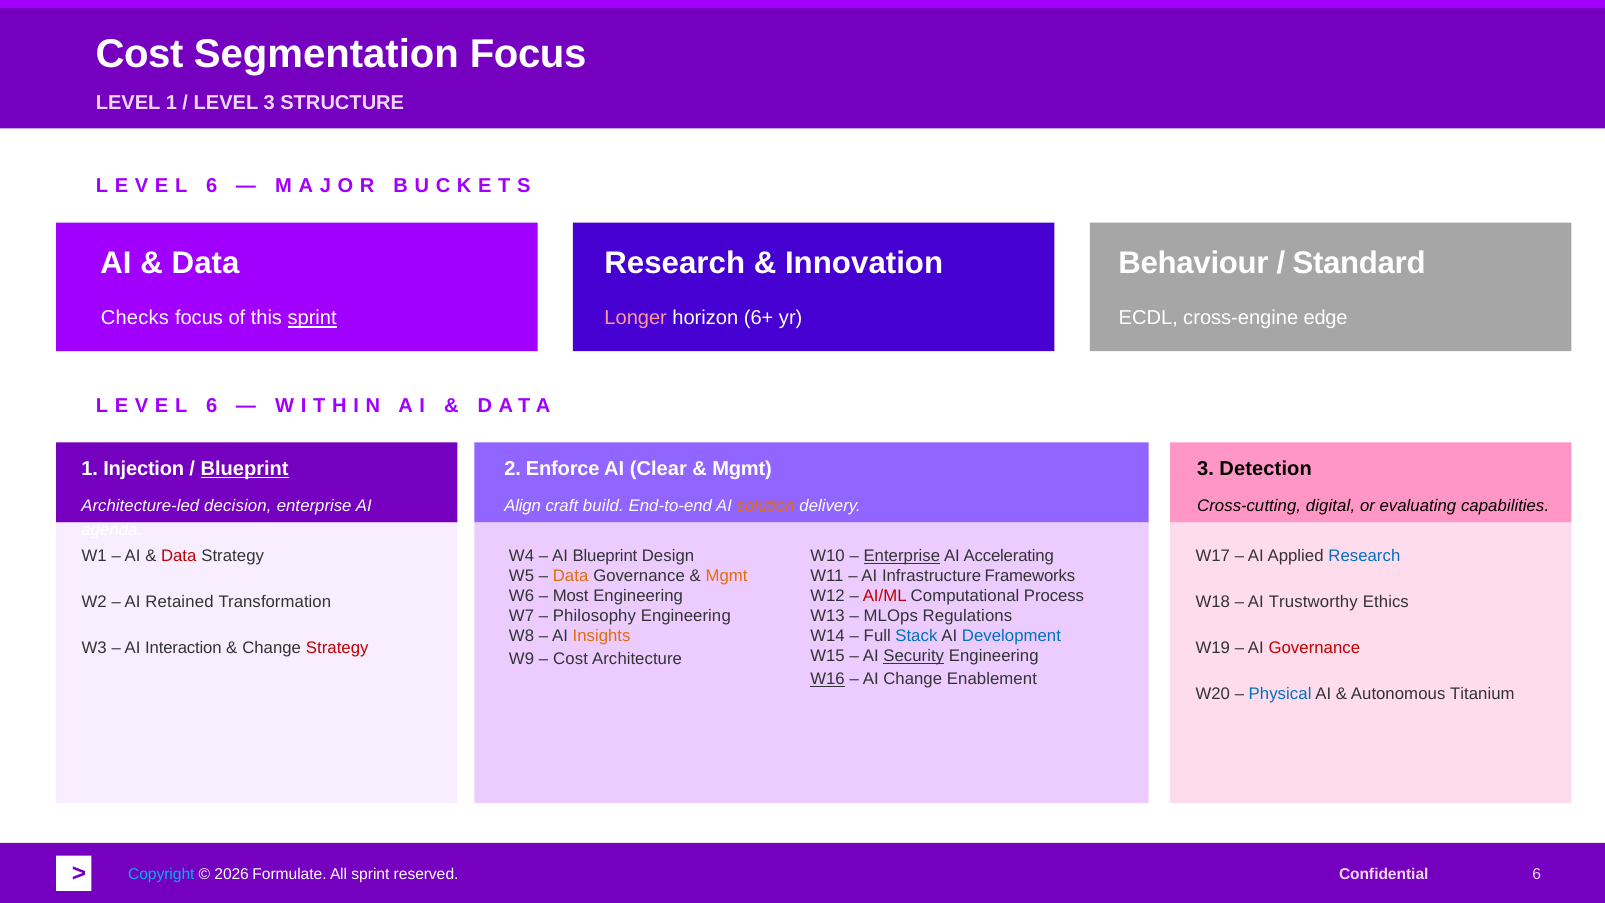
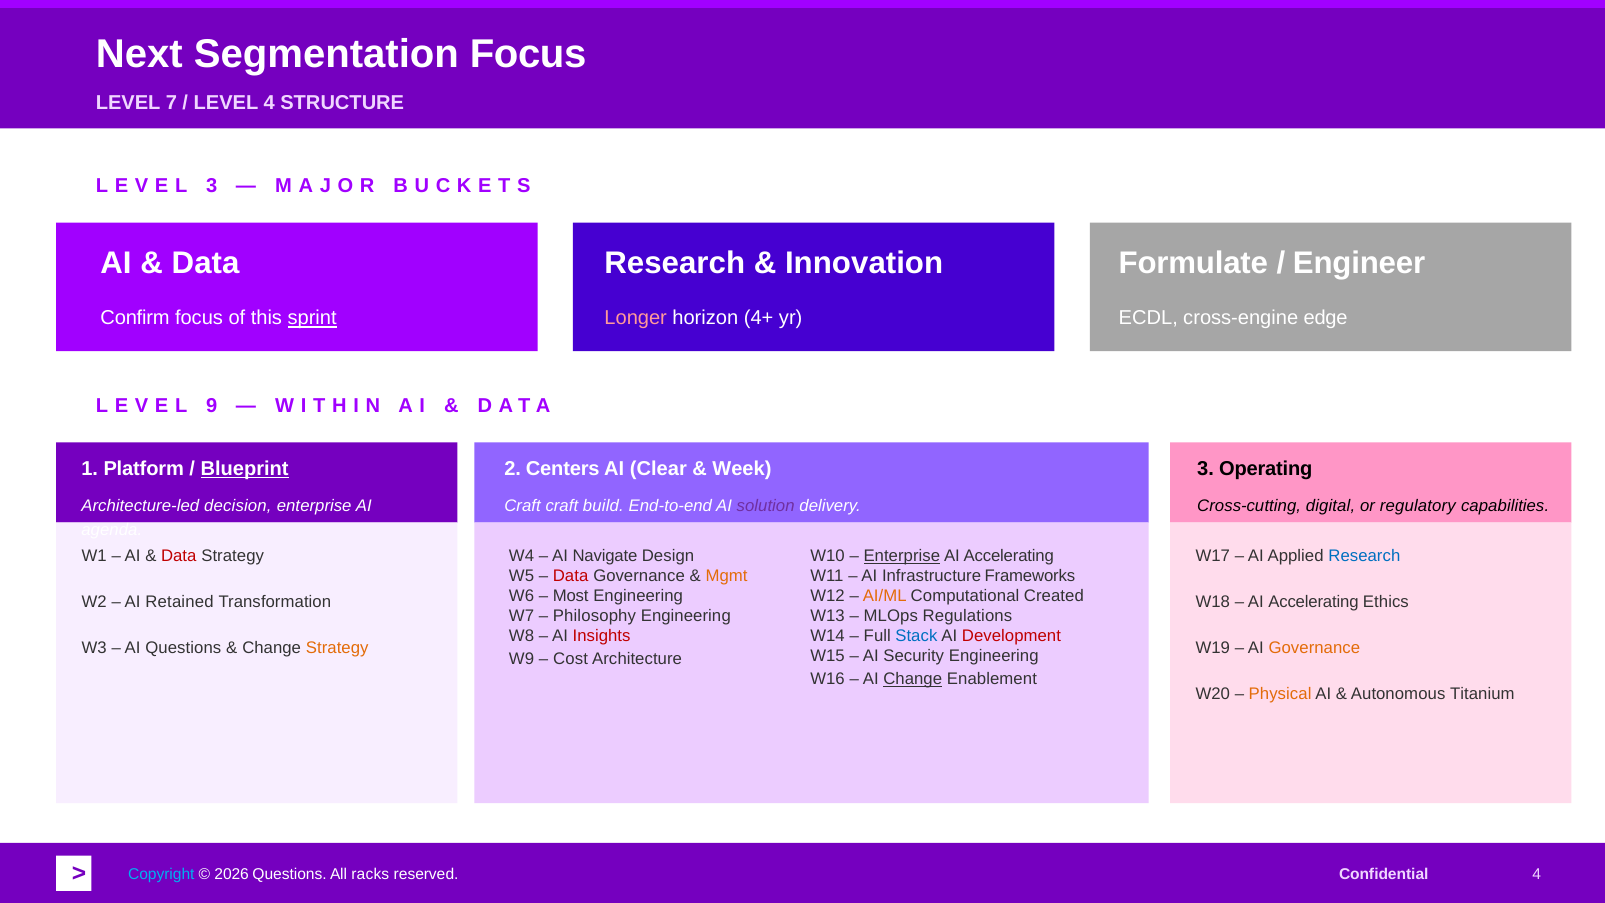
Cost: Cost -> Next (139, 54)
LEVEL 1: 1 -> 7 (171, 102)
LEVEL 3: 3 -> 4 (269, 102)
6: 6 -> 3 (212, 186)
Behaviour: Behaviour -> Formulate (1193, 263)
Standard: Standard -> Engineer (1359, 263)
Checks: Checks -> Confirm (135, 318)
6+: 6+ -> 4+ (759, 318)
6: 6 -> 9 (212, 406)
Injection: Injection -> Platform (144, 469)
Enforce: Enforce -> Centers (563, 469)
Mgmt: Mgmt -> Week (742, 469)
Detection: Detection -> Operating (1266, 469)
Align: Align -> Craft (523, 506)
solution colour: orange -> purple (766, 506)
evaluating: evaluating -> regulatory (1418, 506)
AI Blueprint: Blueprint -> Navigate (605, 556)
Data colour: orange -> red (571, 576)
AI/ML colour: red -> orange (885, 596)
Process: Process -> Created (1054, 596)
Trustworthy: Trustworthy -> Accelerating (1313, 602)
Insights colour: orange -> red (602, 636)
Development colour: blue -> red (1011, 636)
AI Interaction: Interaction -> Questions (183, 648)
Strategy colour: red -> orange (337, 648)
Governance colour: red -> orange (1314, 648)
Security underline: present -> none (914, 656)
W16 underline: present -> none (828, 679)
Change underline: none -> present (913, 679)
Physical colour: blue -> orange (1280, 694)
2026 Formulate: Formulate -> Questions (290, 874)
All sprint: sprint -> racks (370, 874)
Confidential 6: 6 -> 4 (1537, 874)
